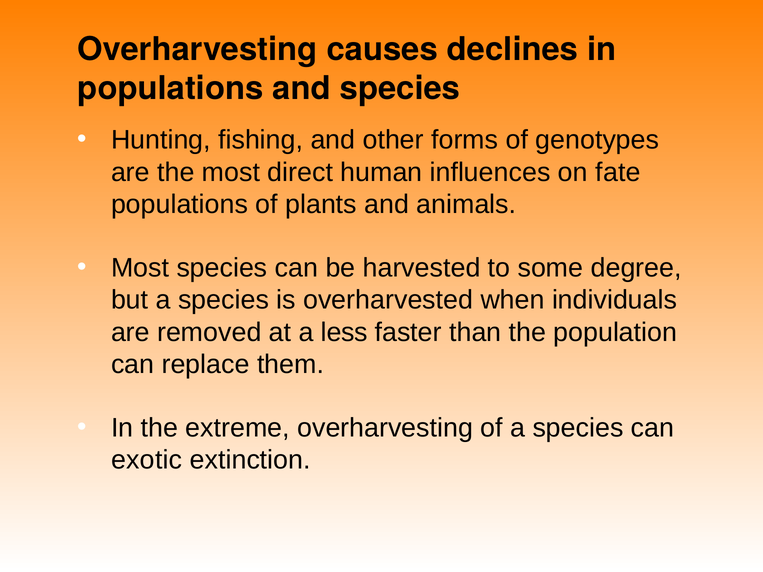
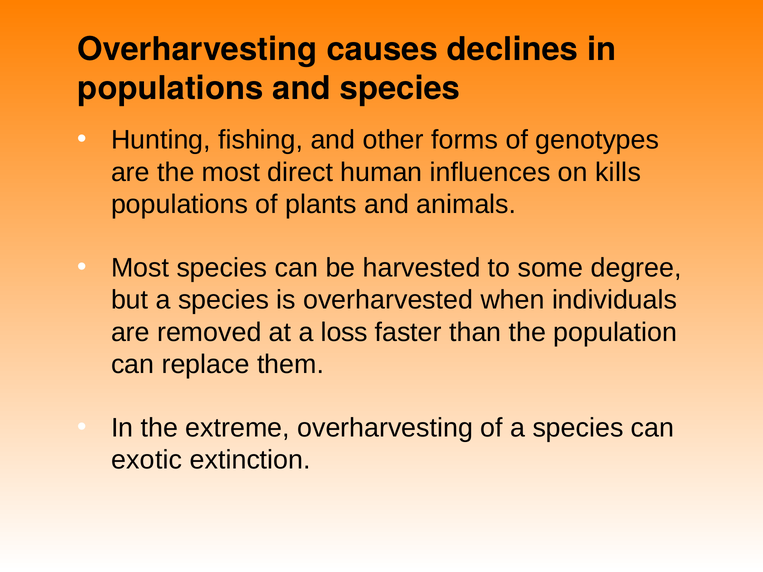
fate: fate -> kills (618, 172)
less: less -> loss (344, 332)
